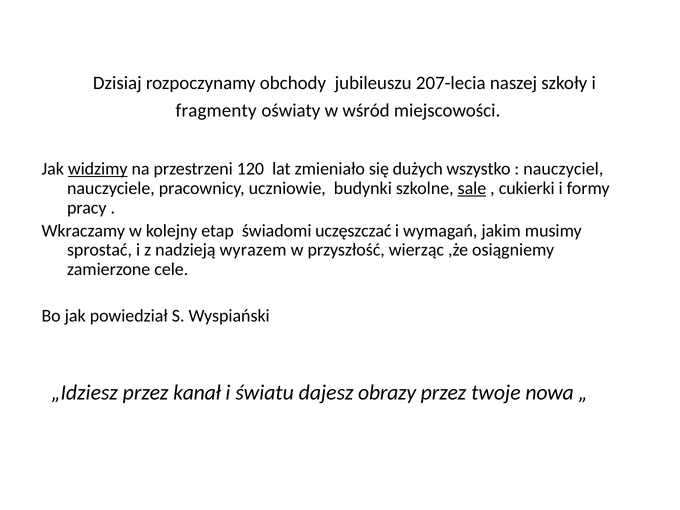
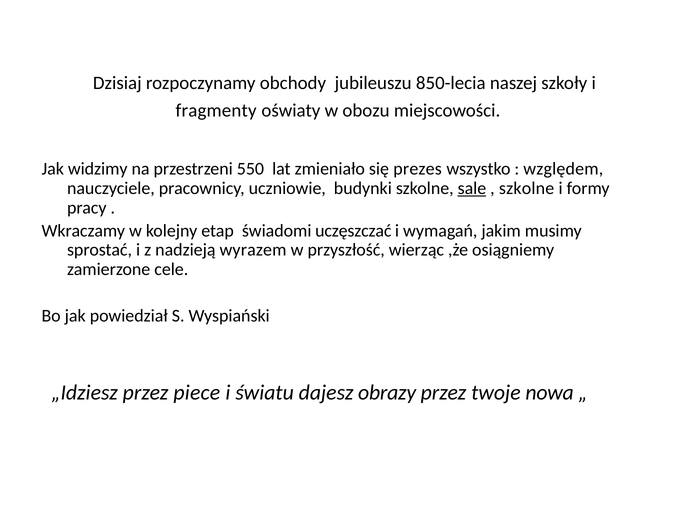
207-lecia: 207-lecia -> 850-lecia (451, 83)
wśród: wśród -> obozu (366, 110)
widzimy underline: present -> none (98, 169)
120: 120 -> 550 (250, 169)
dużych: dużych -> prezes (418, 169)
nauczyciel: nauczyciel -> względem (563, 169)
cukierki: cukierki -> szkolne (527, 188)
kanał: kanał -> piece (197, 392)
